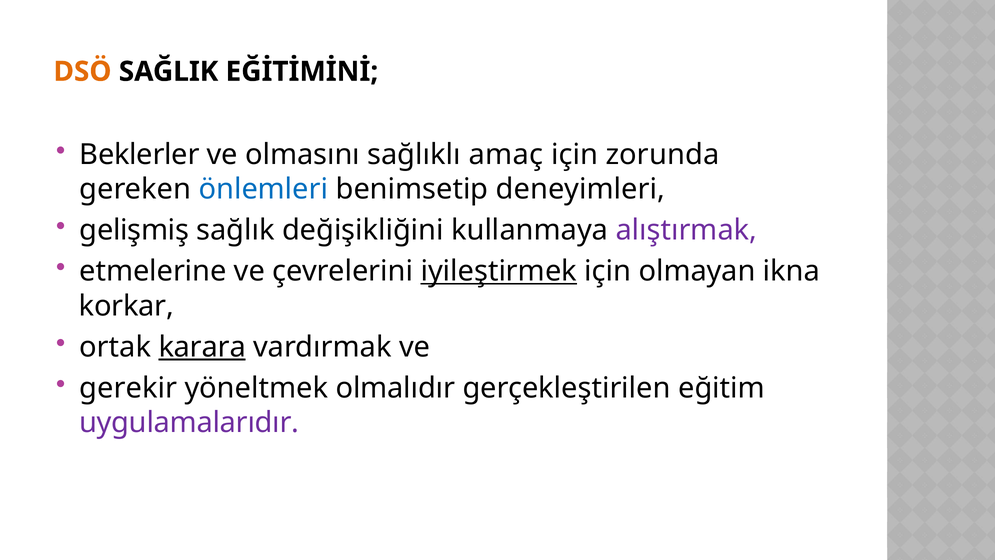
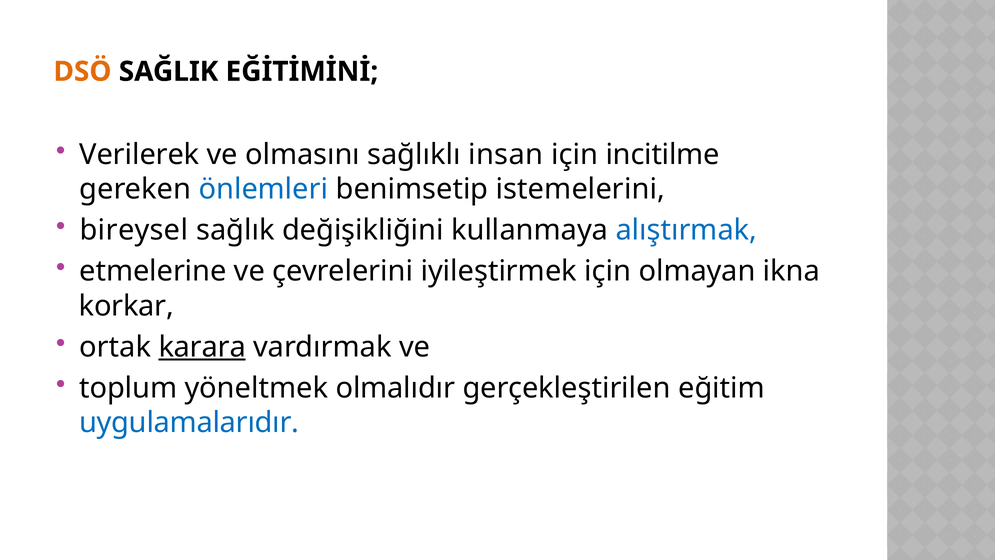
Beklerler: Beklerler -> Verilerek (139, 154)
amaç: amaç -> insan (506, 154)
zorunda: zorunda -> incitilme (663, 154)
deneyimleri: deneyimleri -> istemelerini (580, 189)
gelişmiş: gelişmiş -> bireysel (134, 230)
alıştırmak colour: purple -> blue (686, 230)
iyileştirmek underline: present -> none (499, 271)
gerekir: gerekir -> toplum (128, 388)
uygulamalarıdır colour: purple -> blue (189, 423)
